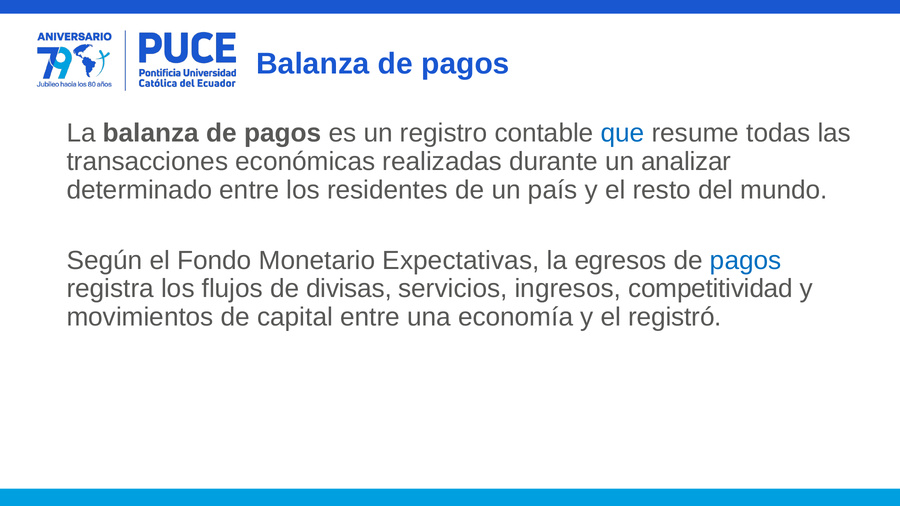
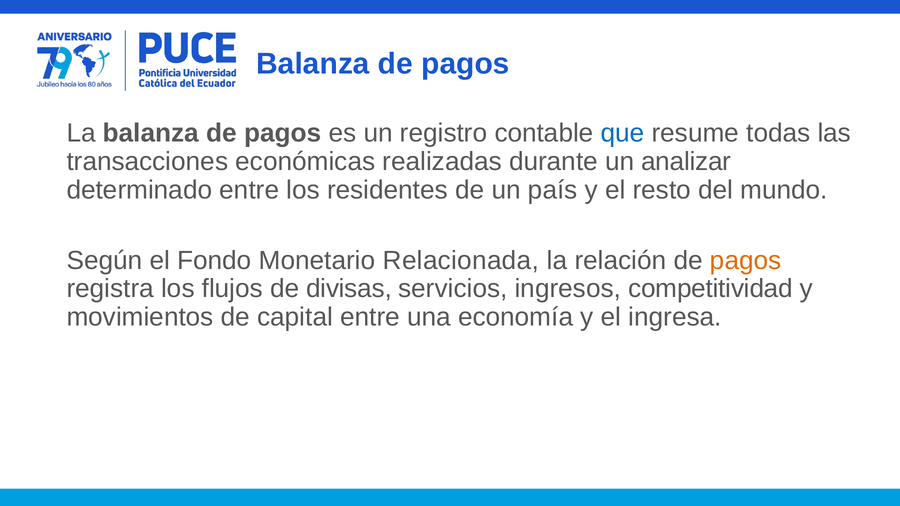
Expectativas: Expectativas -> Relacionada (461, 261)
egresos: egresos -> relación (620, 261)
pagos colour: blue -> orange (746, 261)
registró: registró -> ingresa (675, 317)
